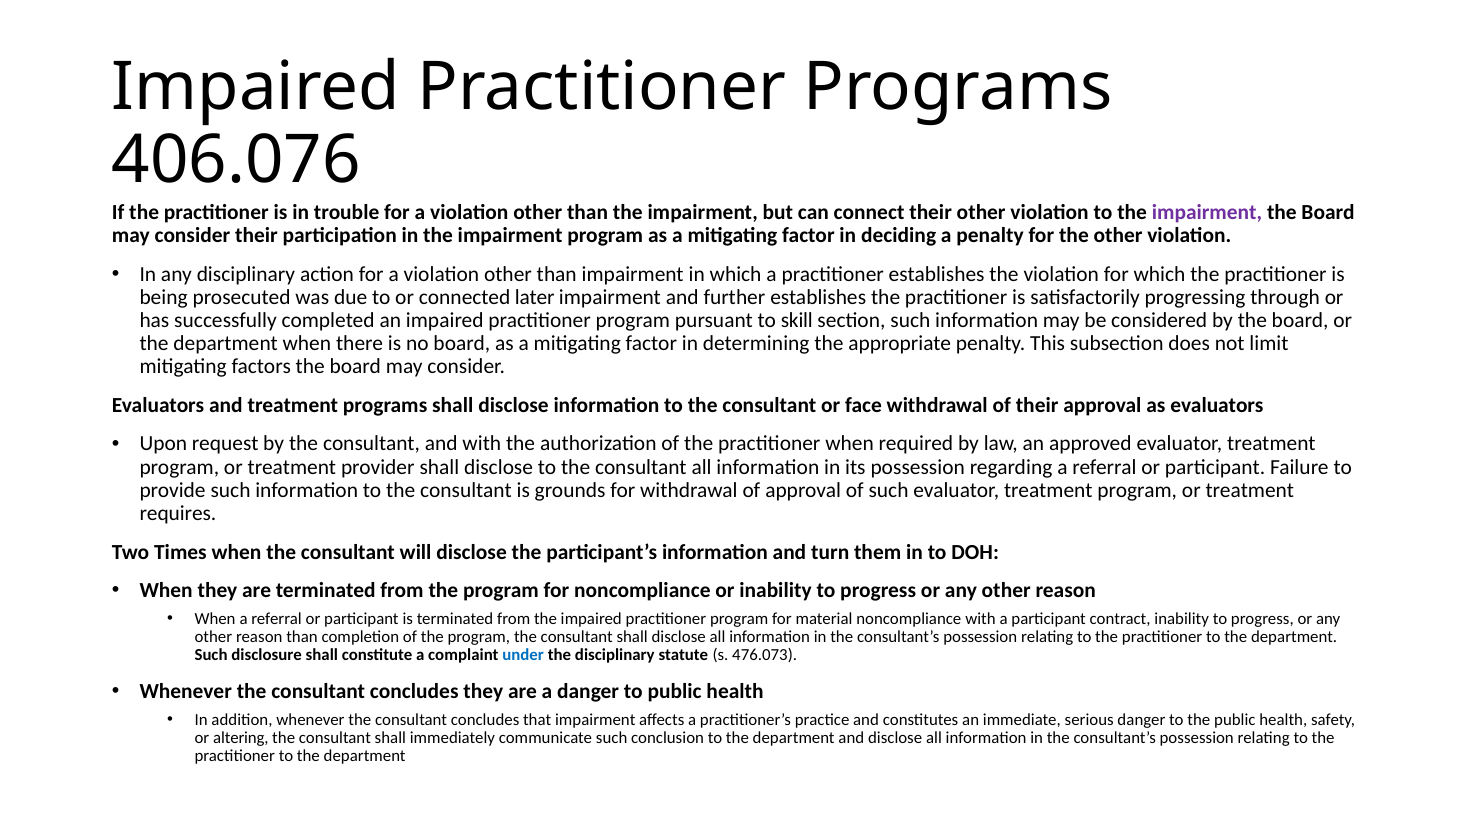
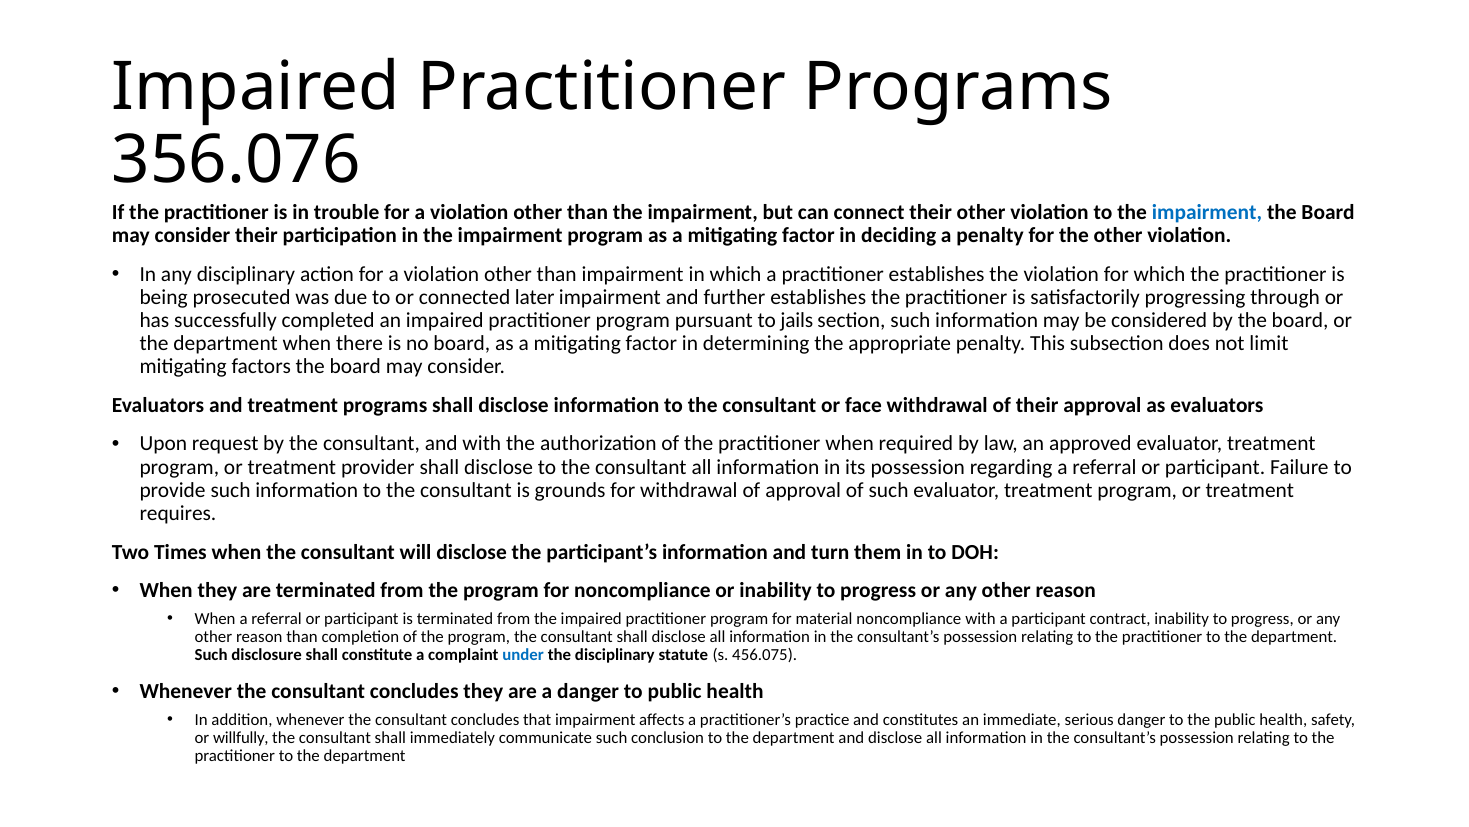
406.076: 406.076 -> 356.076 (236, 160)
impairment colour: purple -> blue (1207, 212)
skill: skill -> jails (797, 320)
476.073: 476.073 -> 456.075 (765, 655)
altering: altering -> willfully (241, 737)
